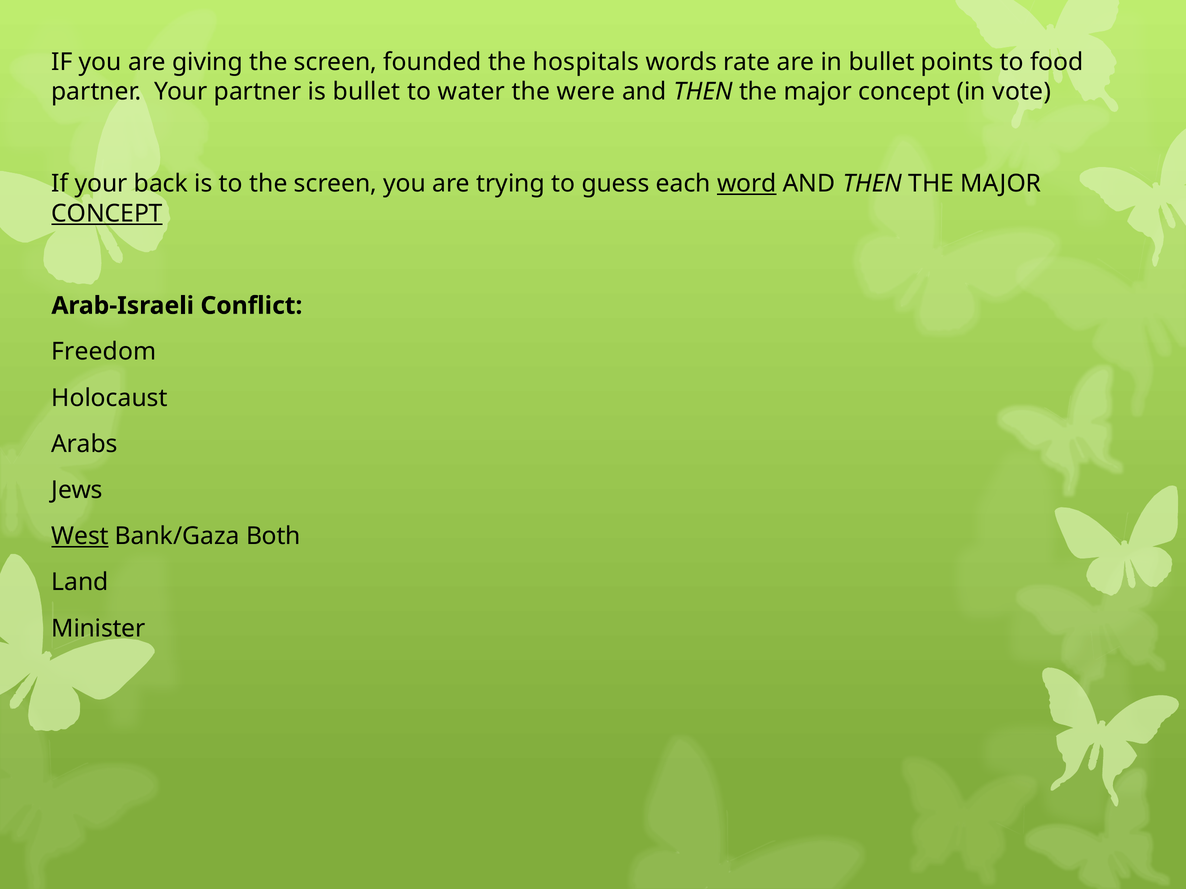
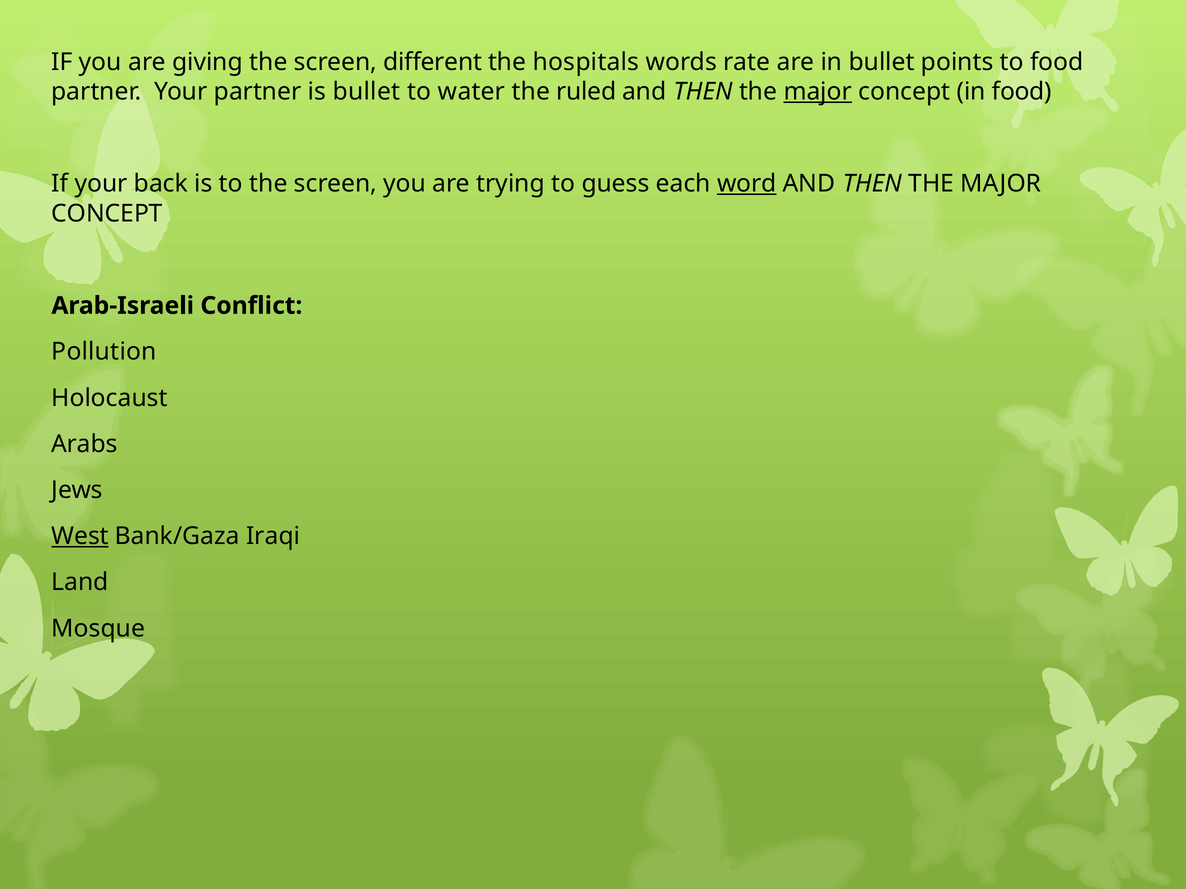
founded: founded -> different (433, 62)
were: were -> ruled (586, 92)
major underline: none -> present (818, 92)
in vote: vote -> food (1022, 92)
CONCEPT underline: present -> none (107, 214)
Freedom: Freedom -> Pollution (104, 352)
Both: Both -> Iraqi (273, 537)
Minister: Minister -> Mosque (98, 629)
